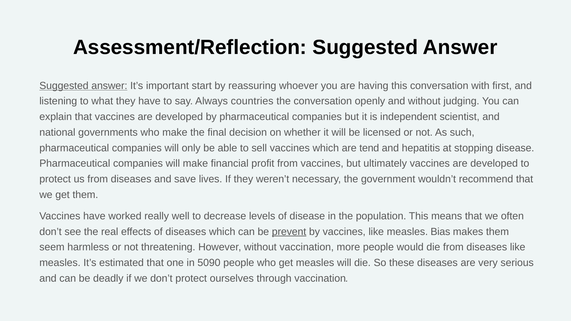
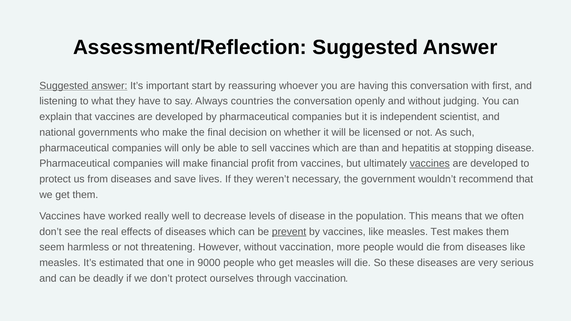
tend: tend -> than (369, 148)
vaccines underline: none -> present (430, 164)
Bias: Bias -> Test (440, 232)
5090: 5090 -> 9000 (209, 263)
